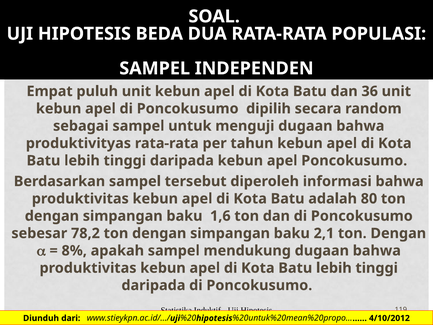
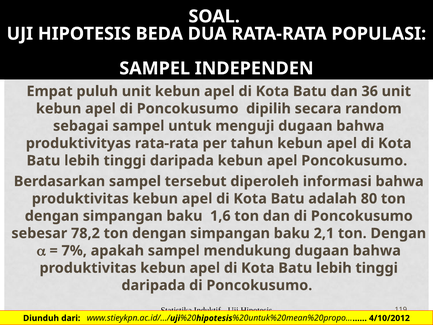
8%: 8% -> 7% (74, 250)
